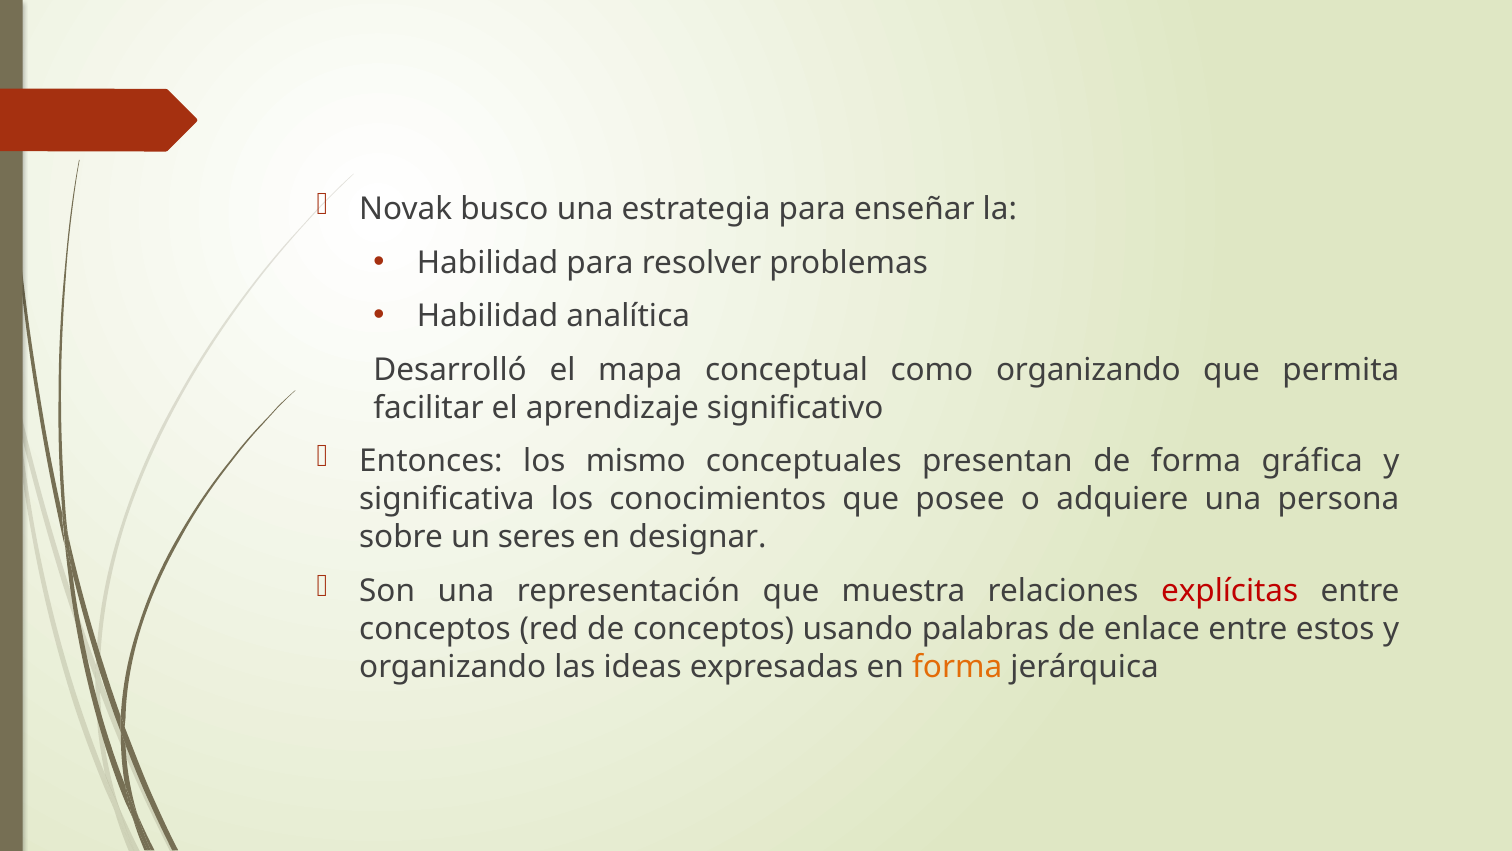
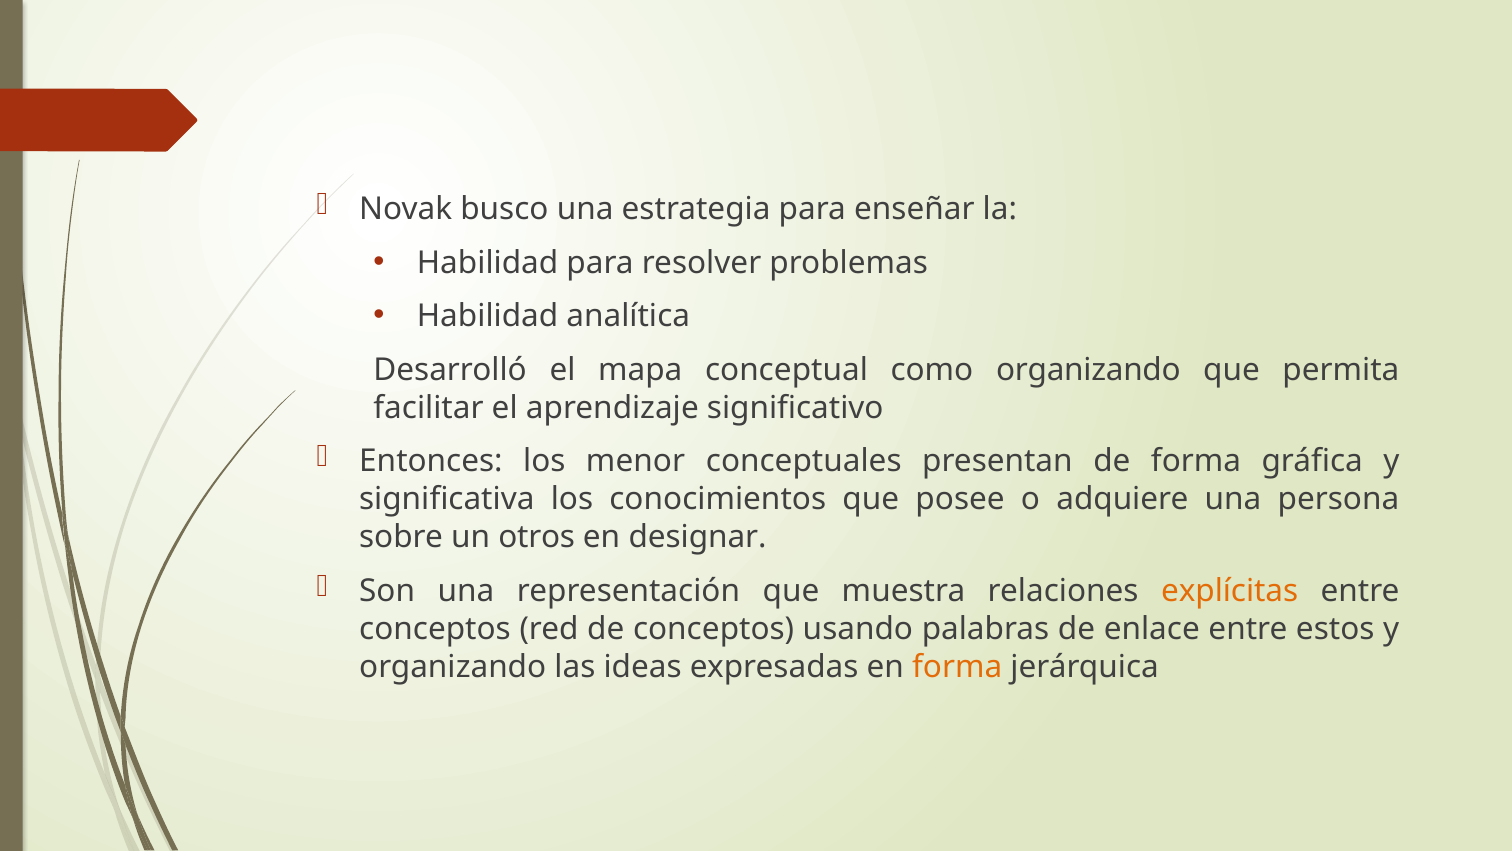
mismo: mismo -> menor (636, 461)
seres: seres -> otros (537, 537)
explícitas colour: red -> orange (1230, 591)
